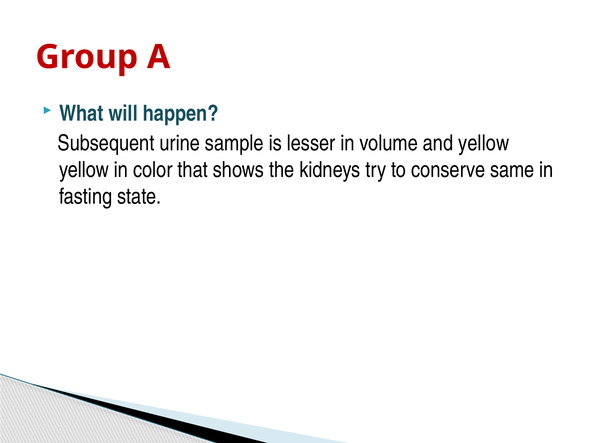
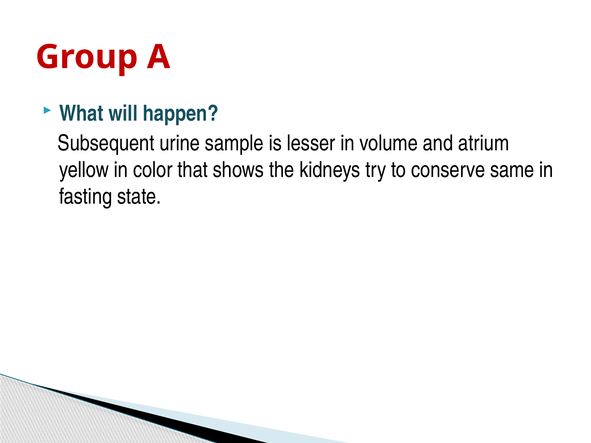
and yellow: yellow -> atrium (484, 143)
